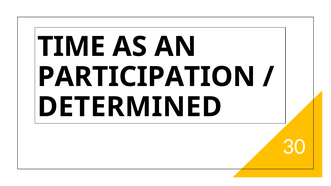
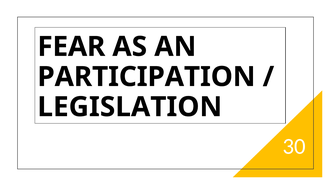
TIME: TIME -> FEAR (71, 47)
DETERMINED: DETERMINED -> LEGISLATION (130, 107)
